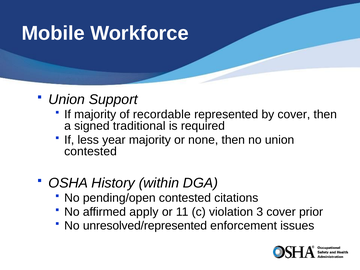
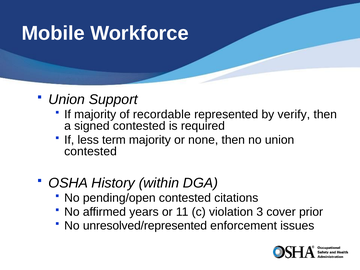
by cover: cover -> verify (294, 115)
signed traditional: traditional -> contested (139, 126)
year: year -> term (114, 140)
apply: apply -> years (144, 212)
